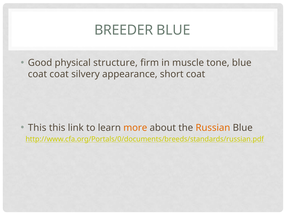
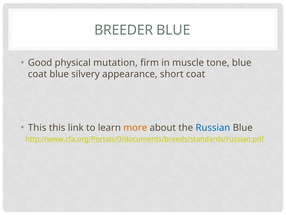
structure: structure -> mutation (115, 63)
coat coat: coat -> blue (59, 74)
Russian colour: orange -> blue (213, 127)
